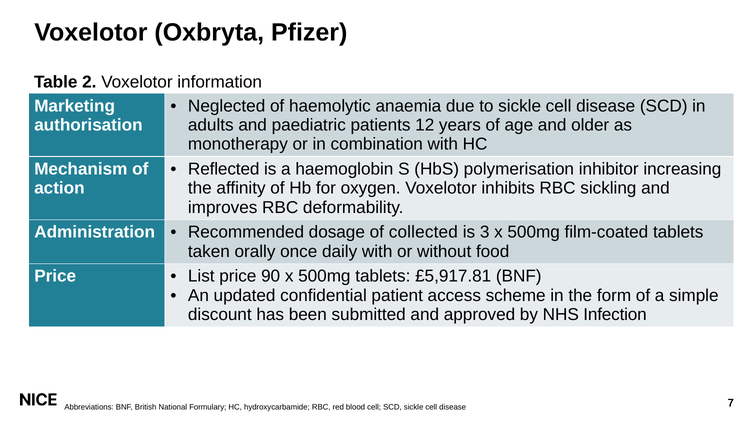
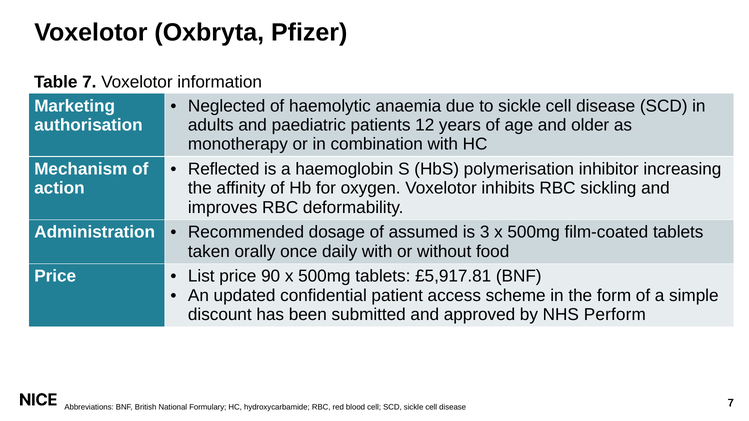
2: 2 -> 7 (89, 82)
collected: collected -> assumed (423, 233)
Infection: Infection -> Perform (615, 315)
